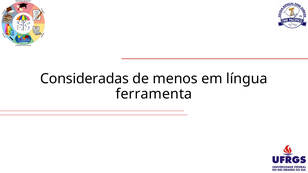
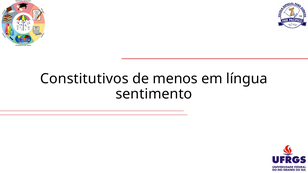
Consideradas: Consideradas -> Constitutivos (84, 79)
ferramenta: ferramenta -> sentimento (154, 94)
